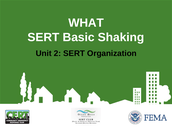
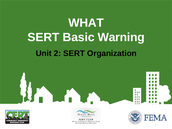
Shaking: Shaking -> Warning (121, 37)
